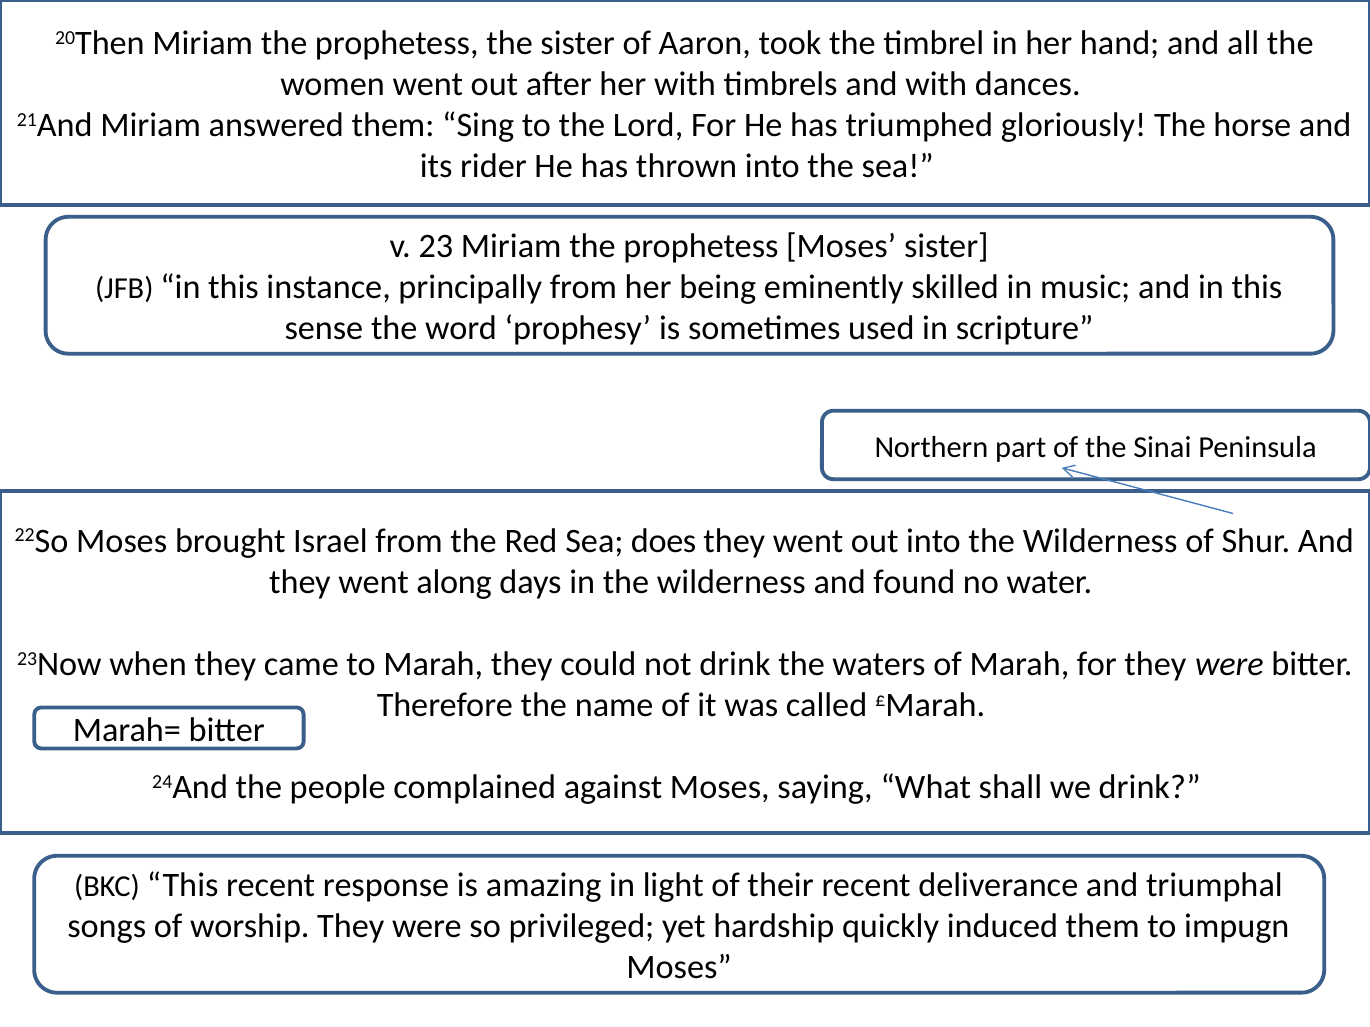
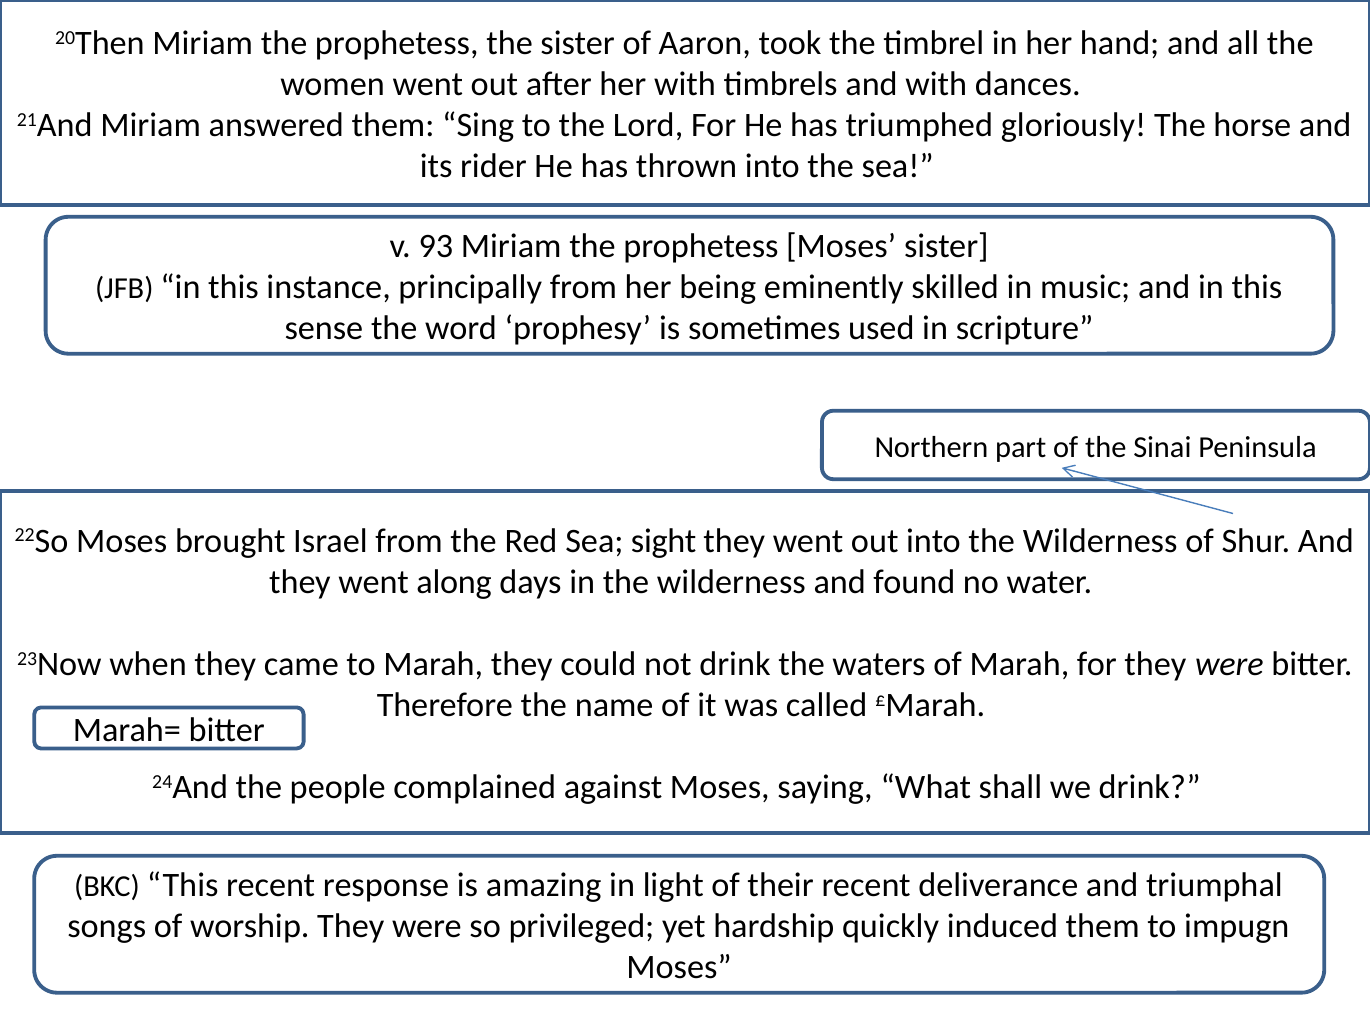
23: 23 -> 93 (436, 247)
does: does -> sight (664, 541)
